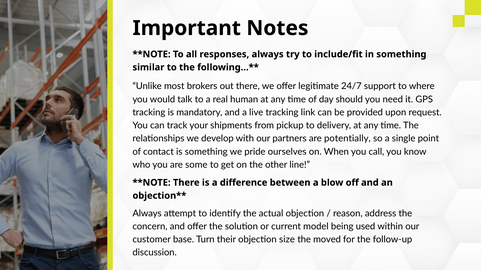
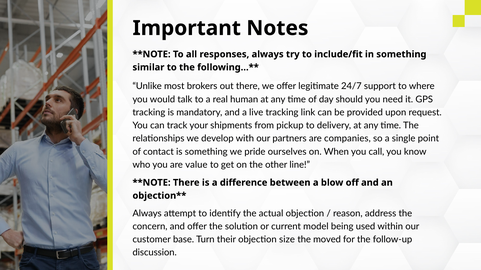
potentially: potentially -> companies (347, 139)
some: some -> value (196, 165)
